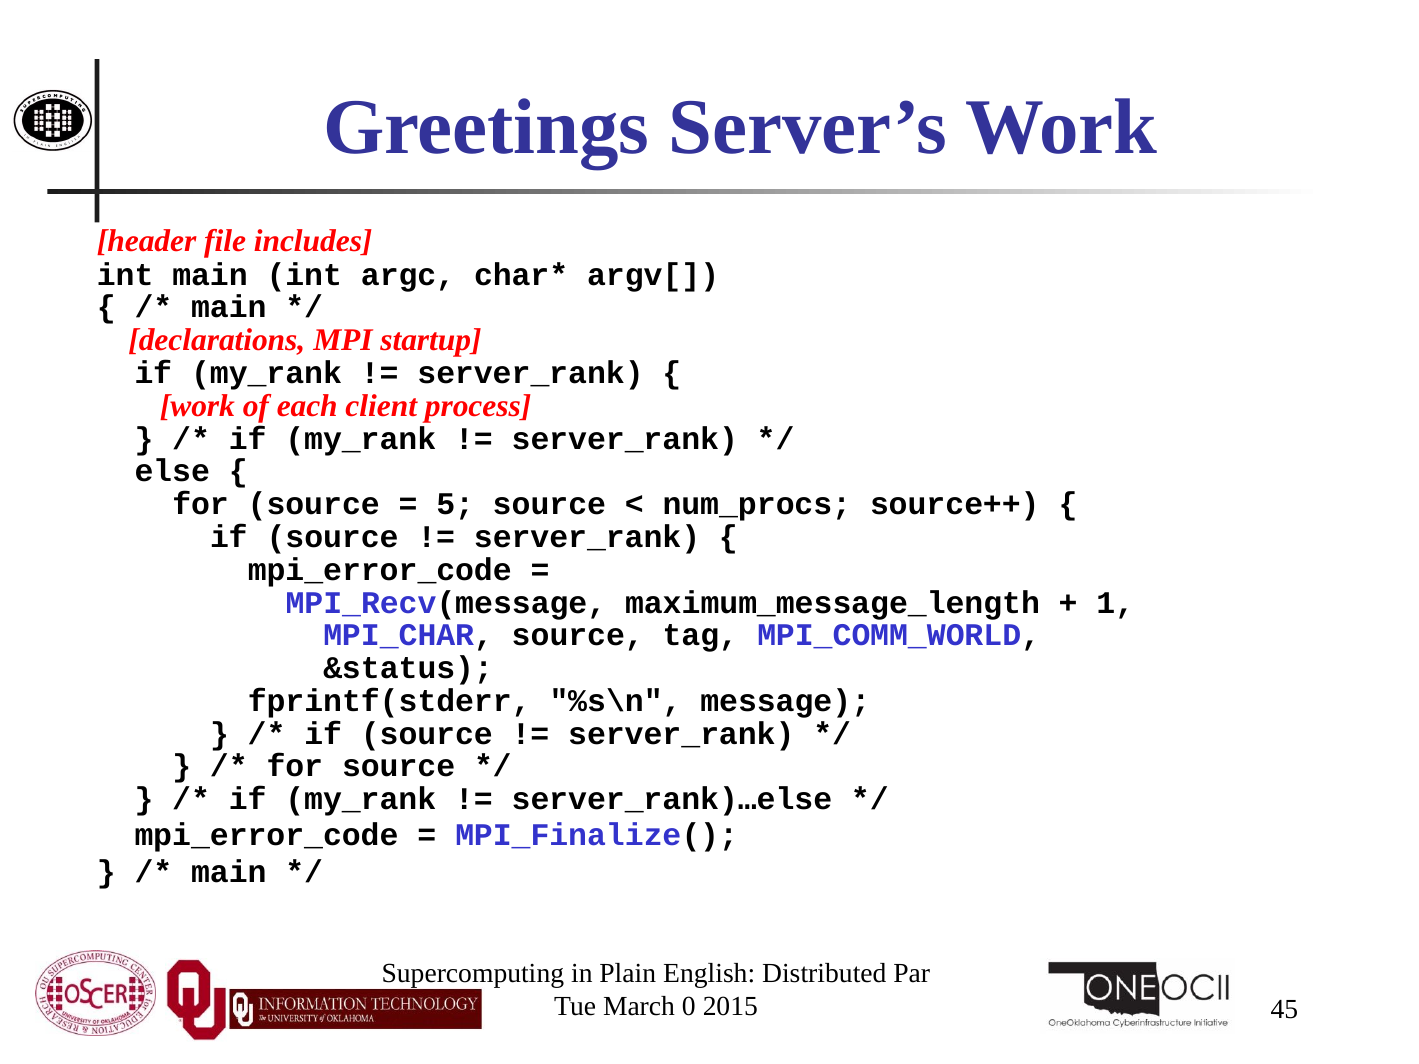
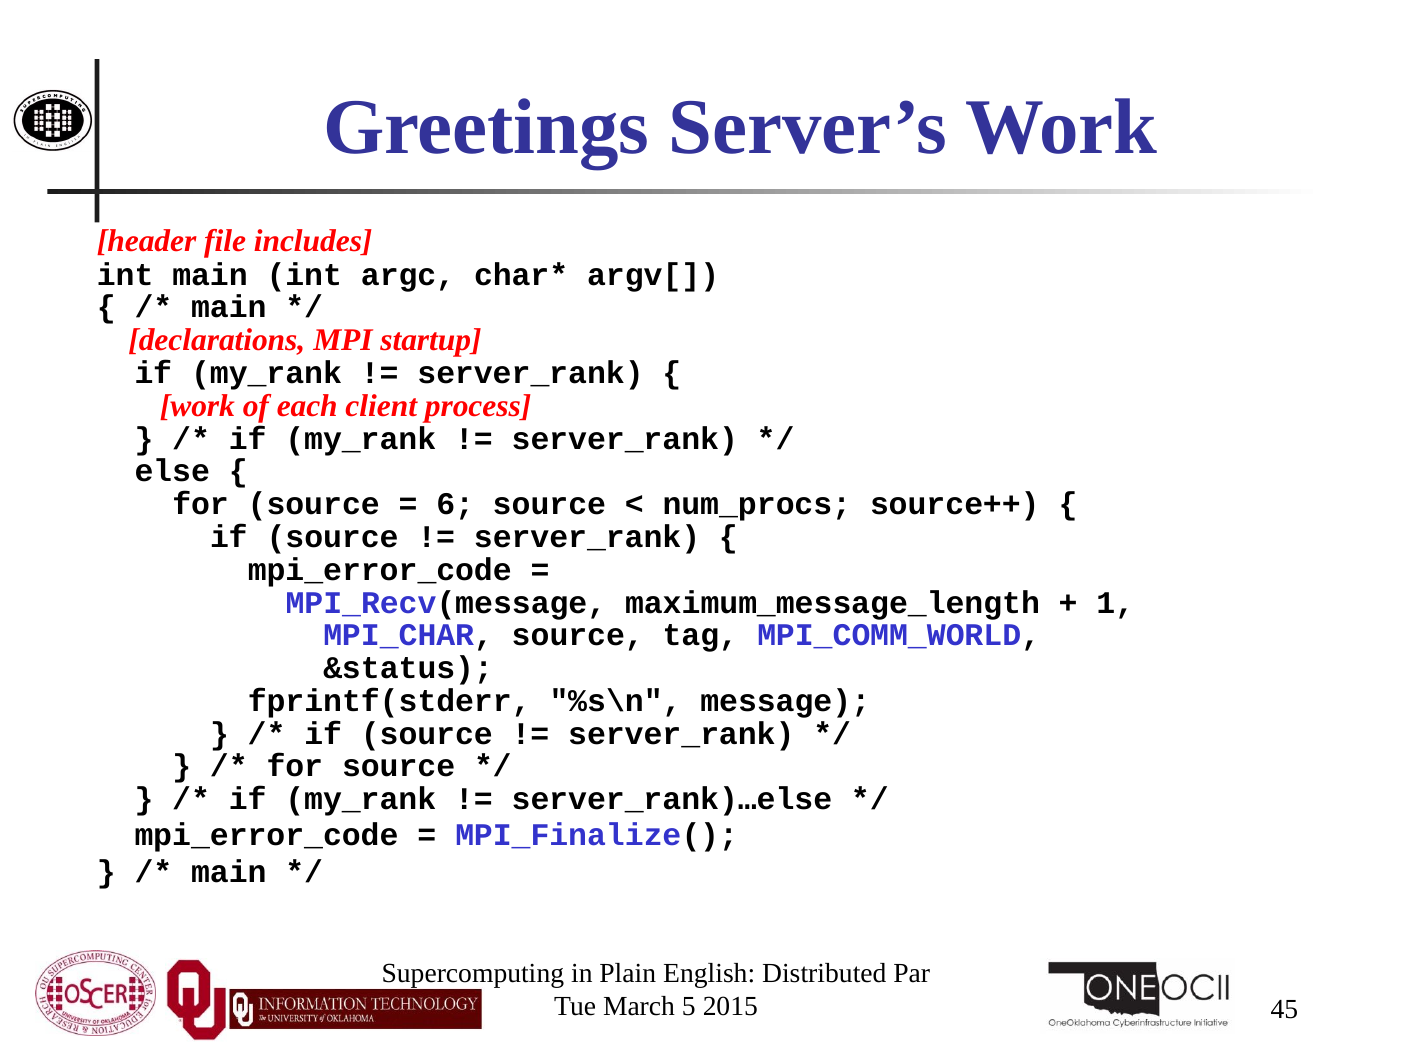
5: 5 -> 6 (455, 504)
0: 0 -> 5 (689, 1007)
